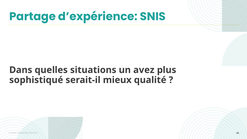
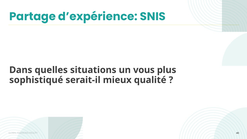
avez: avez -> vous (144, 70)
